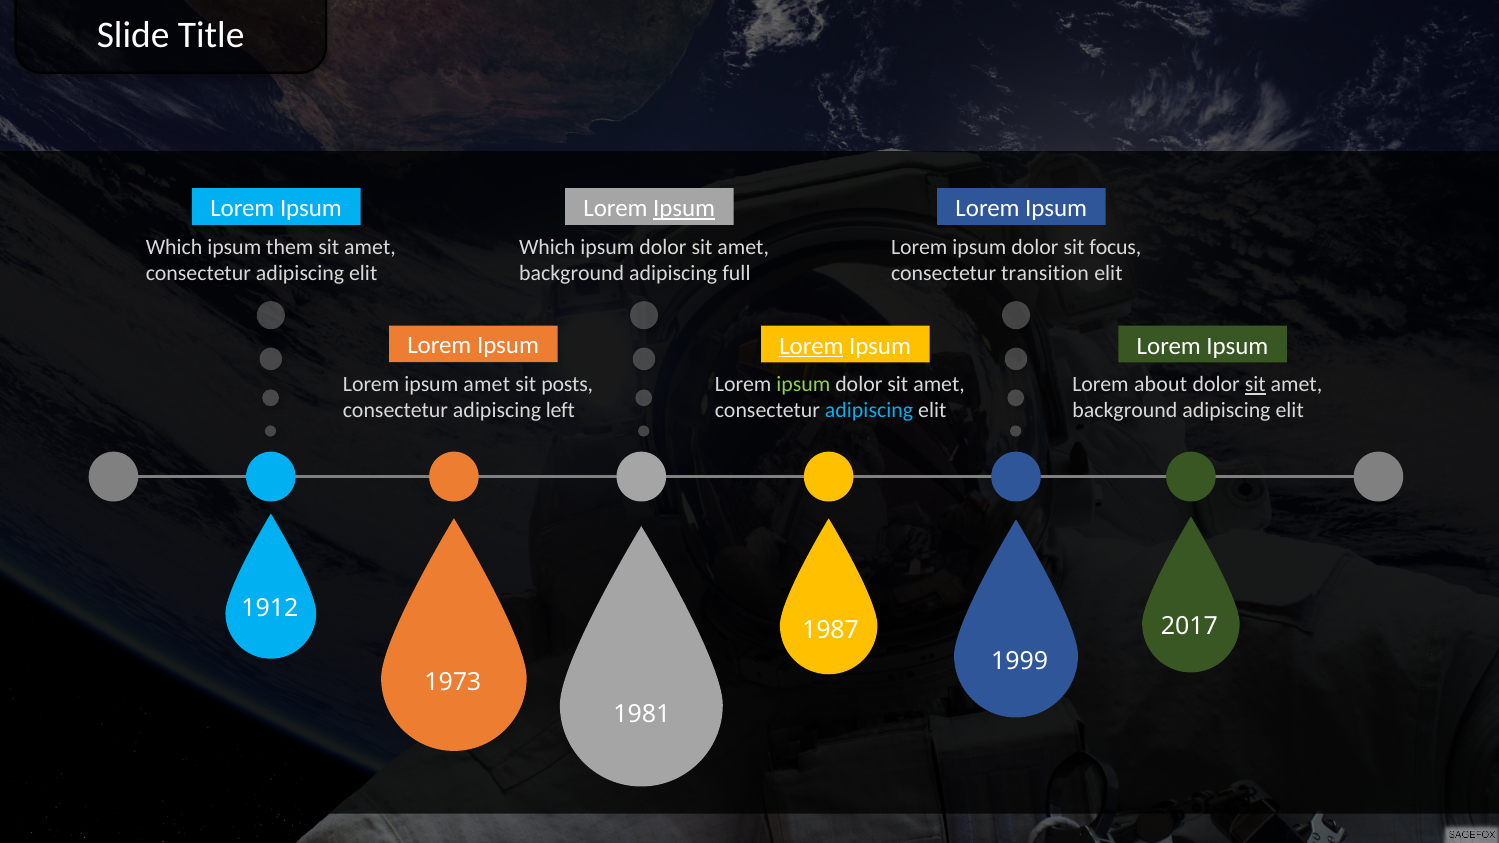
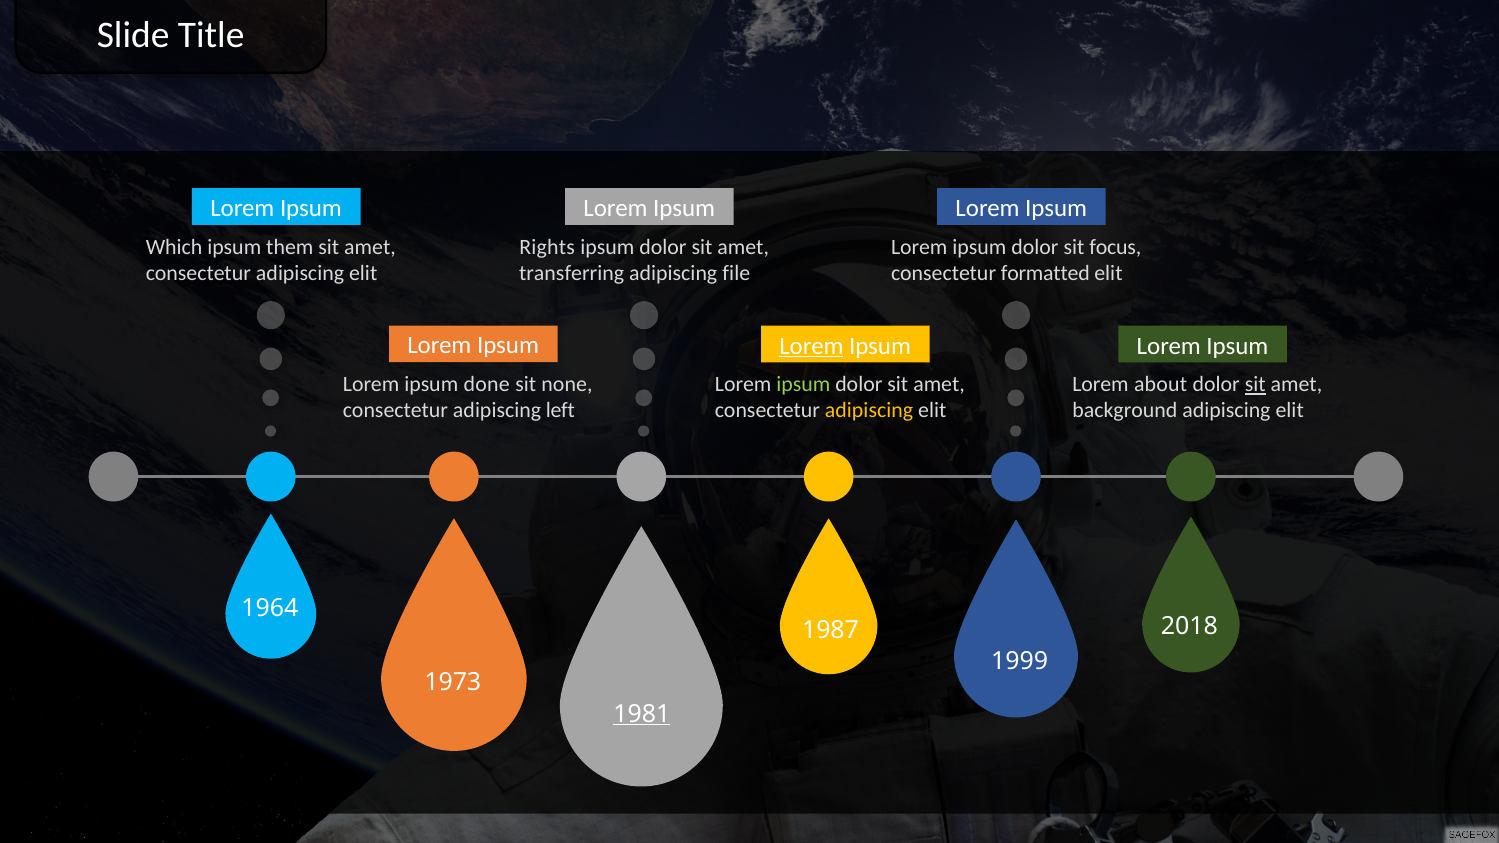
Ipsum underline: present -> none (684, 208)
Which: Which -> Rights (547, 247)
background: background -> transferring (572, 273)
full: full -> file (736, 273)
transition: transition -> formatted (1045, 273)
ipsum amet: amet -> done (487, 384)
posts: posts -> none (567, 384)
adipiscing colour: light blue -> yellow (869, 411)
1912: 1912 -> 1964 (270, 608)
2017: 2017 -> 2018 (1189, 626)
1981 underline: none -> present (642, 714)
